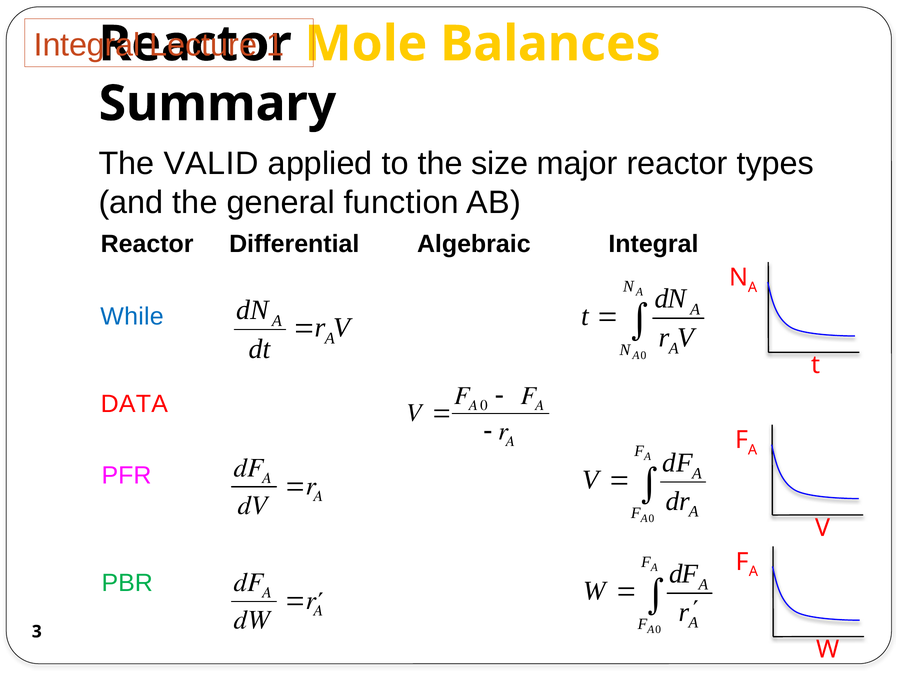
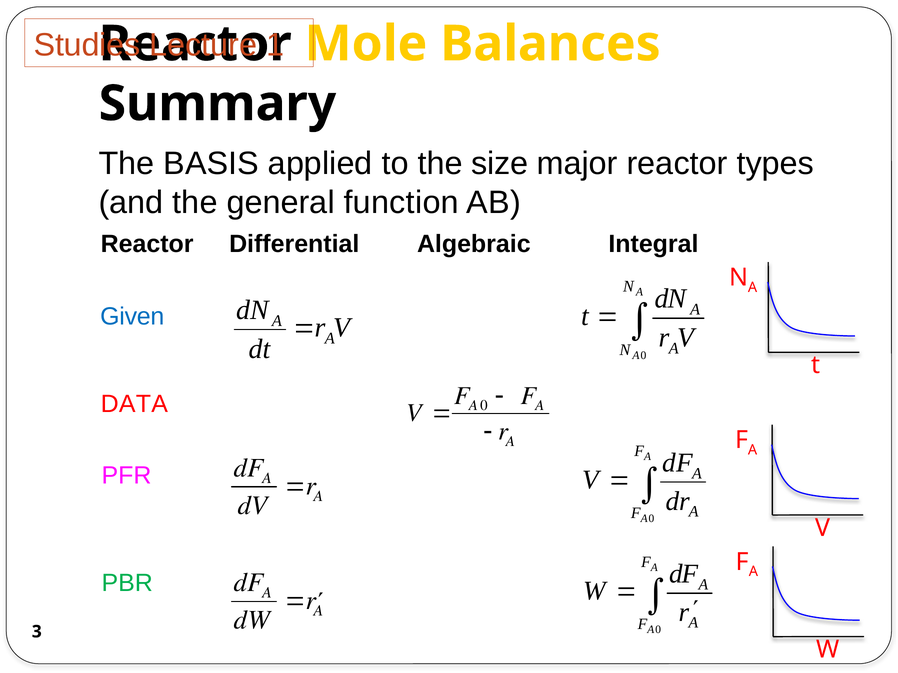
Integral: Integral -> Studies (87, 45)
VALID: VALID -> BASIS (211, 164)
While: While -> Given (132, 317)
